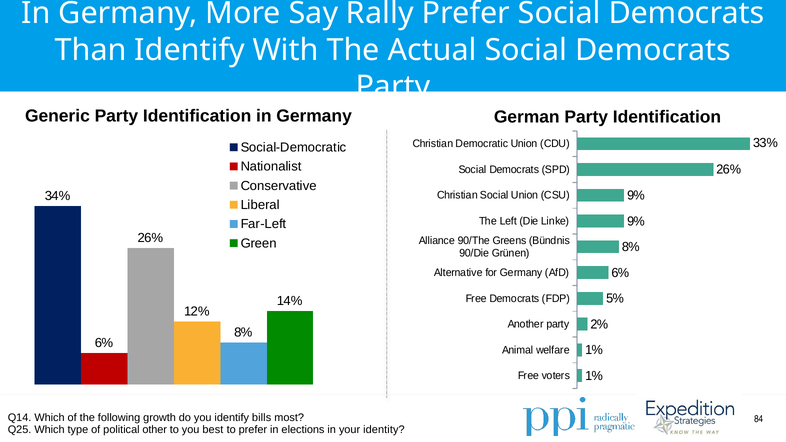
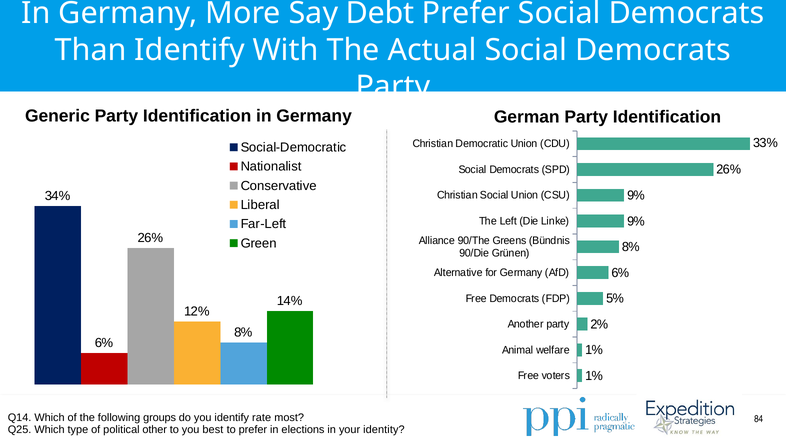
Rally: Rally -> Debt (380, 13)
growth: growth -> groups (160, 418)
bills: bills -> rate (262, 418)
